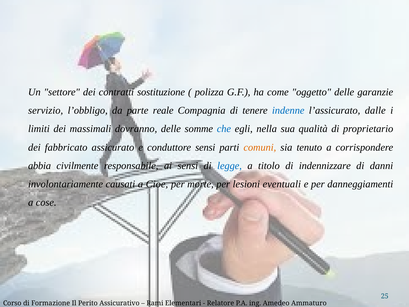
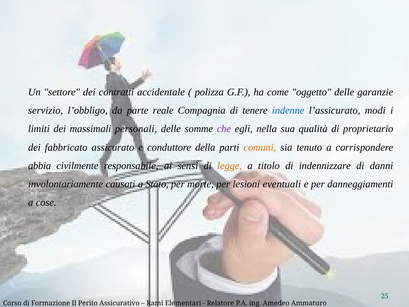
sostituzione: sostituzione -> accidentale (161, 92)
dalle: dalle -> modi (375, 110)
dovranno: dovranno -> personali (136, 129)
che colour: blue -> purple (224, 129)
conduttore sensi: sensi -> della (205, 147)
legge colour: blue -> orange (230, 166)
Cioe: Cioe -> Stato (157, 184)
